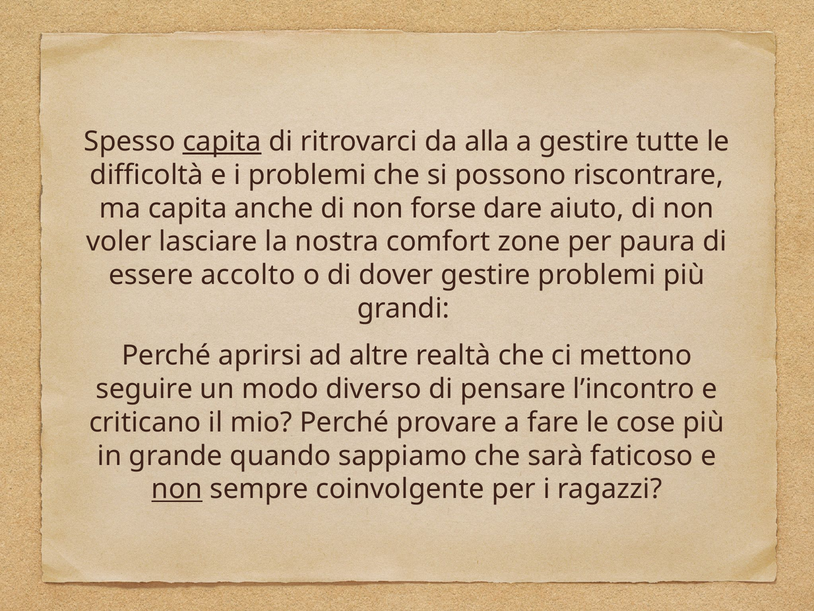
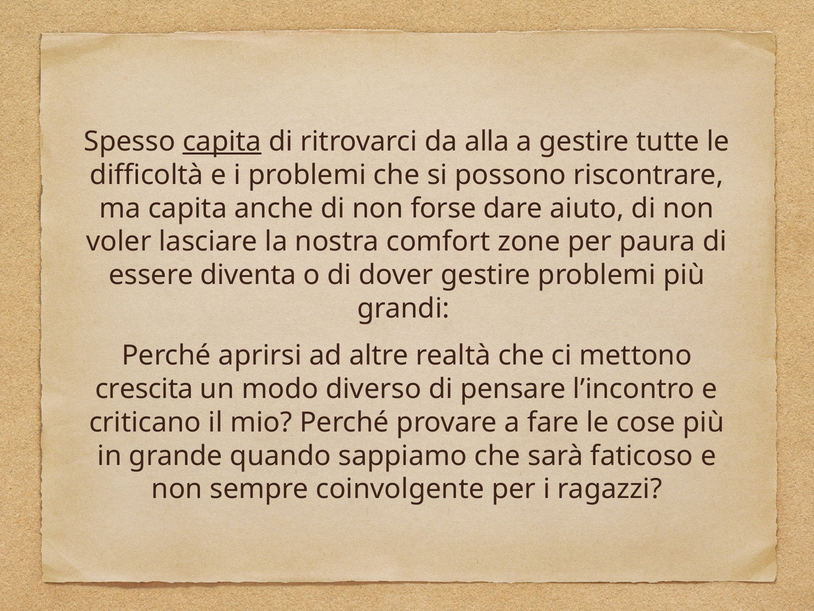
accolto: accolto -> diventa (248, 275)
seguire: seguire -> crescita (144, 389)
non underline: present -> none (177, 489)
